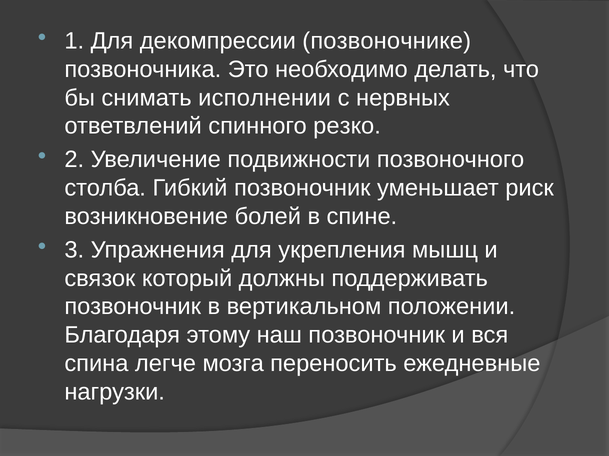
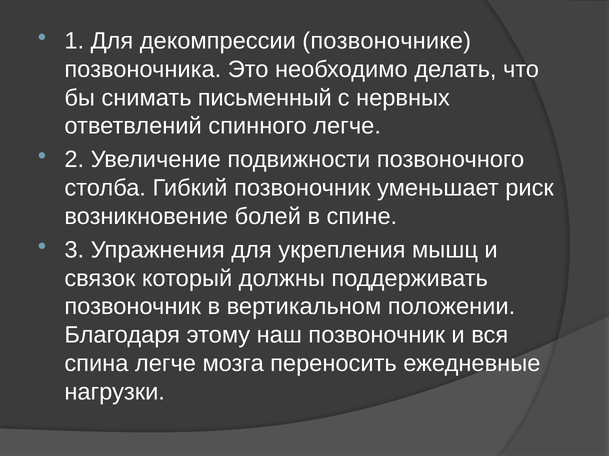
исполнении: исполнении -> письменный (265, 98)
спинного резко: резко -> легче (347, 126)
